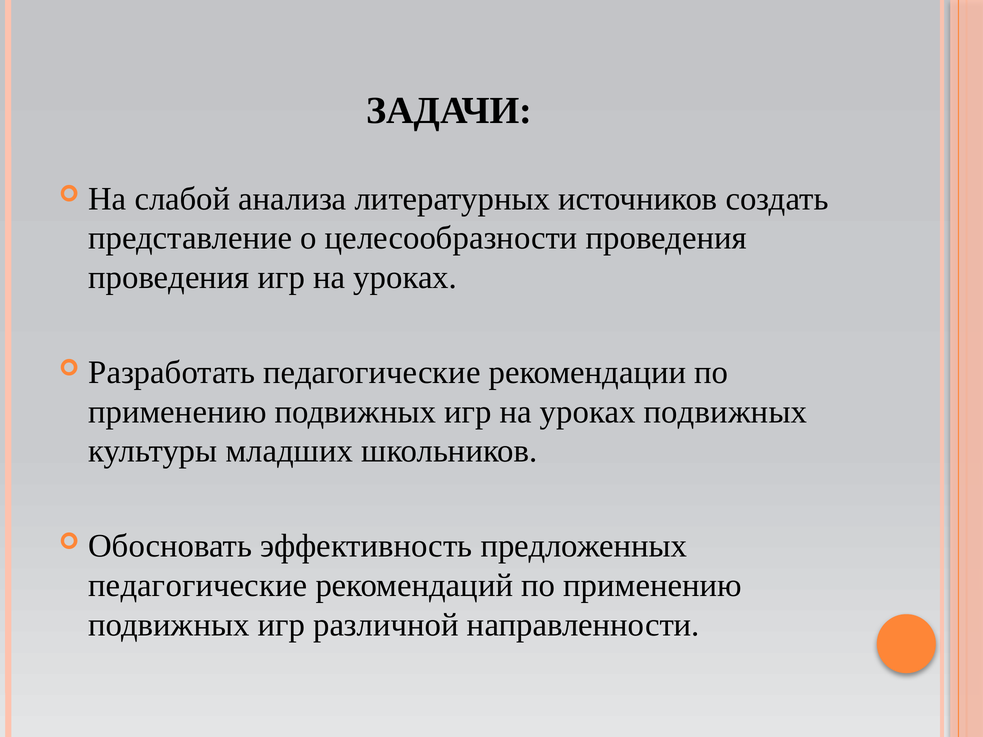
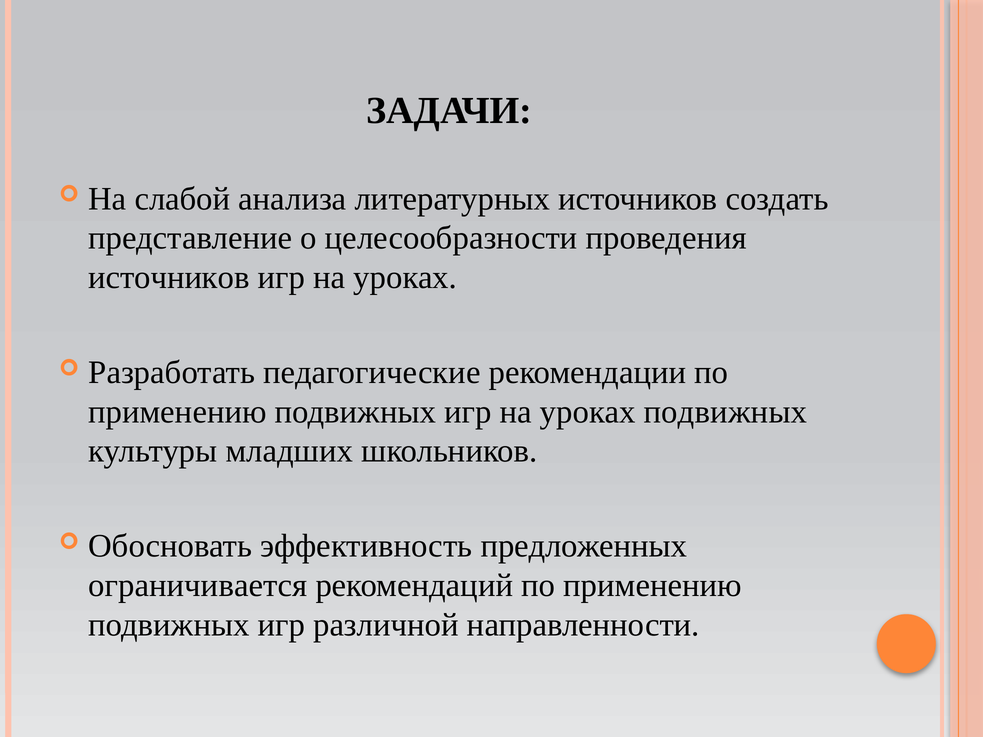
проведения: проведения -> источников (169, 278)
педагогические: педагогические -> ограничивается (198, 586)
